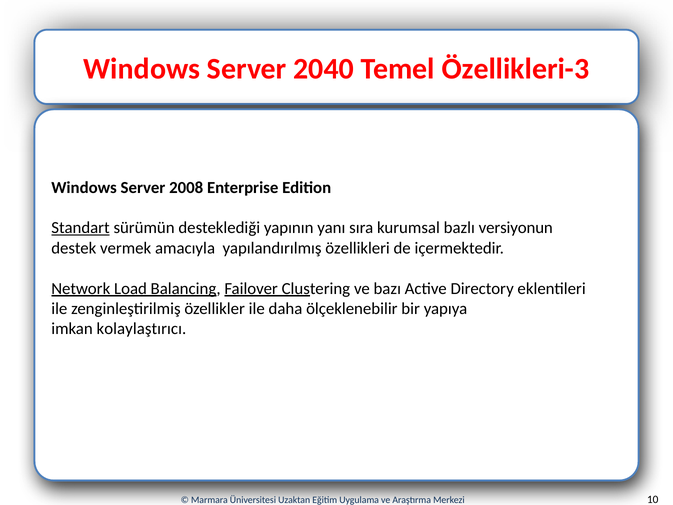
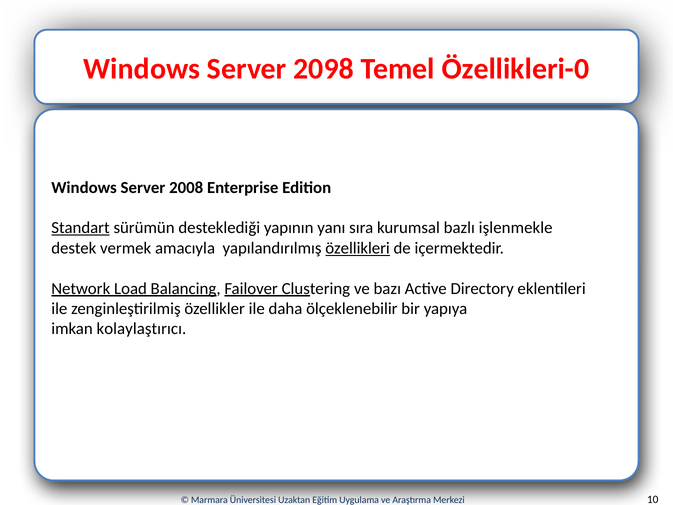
2040: 2040 -> 2098 (324, 69)
Özellikleri-3: Özellikleri-3 -> Özellikleri-0 (515, 69)
versiyonun: versiyonun -> işlenmekle (516, 228)
özellikleri underline: none -> present (358, 248)
